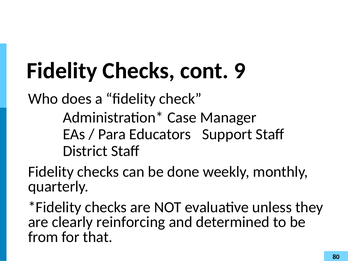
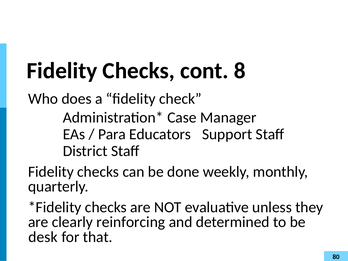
9: 9 -> 8 (240, 71)
from: from -> desk (43, 237)
